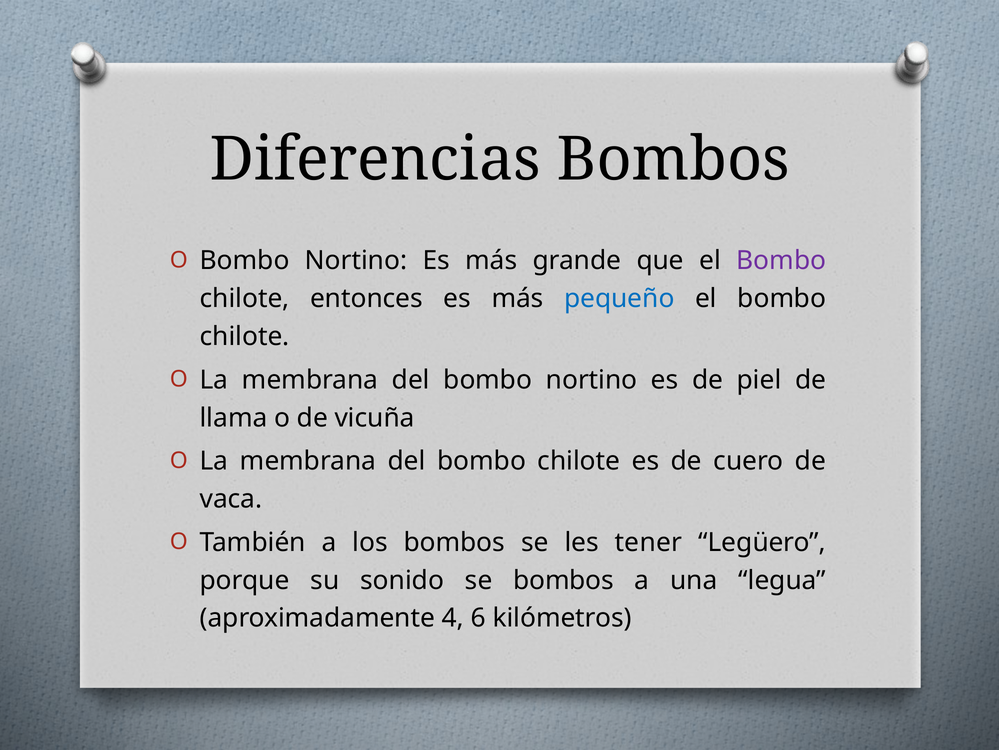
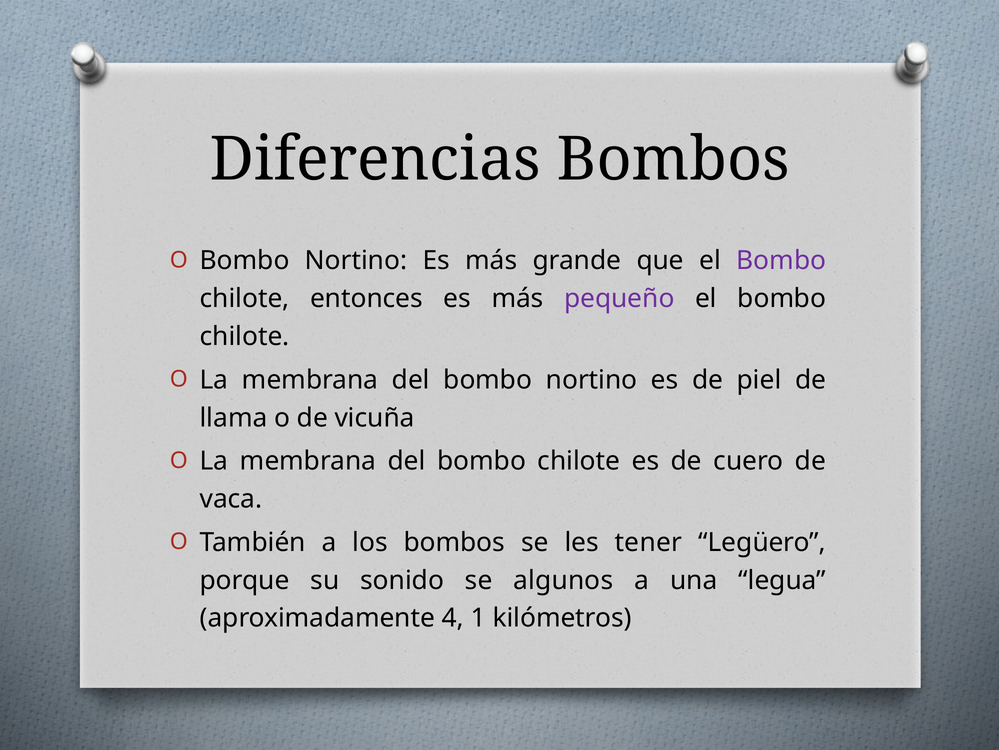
pequeño colour: blue -> purple (619, 298)
se bombos: bombos -> algunos (563, 580)
6: 6 -> 1 (478, 618)
